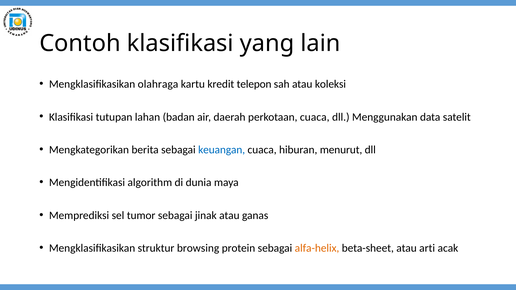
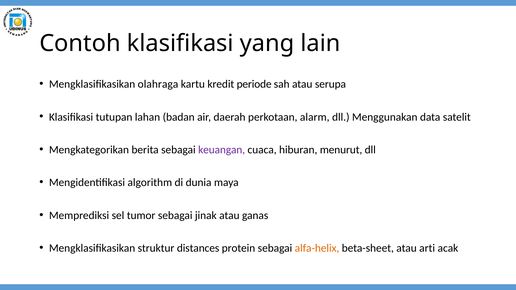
telepon: telepon -> periode (254, 84)
koleksi: koleksi -> serupa (330, 84)
perkotaan cuaca: cuaca -> alarm (315, 117)
keuangan colour: blue -> purple (222, 150)
browsing: browsing -> distances (198, 248)
